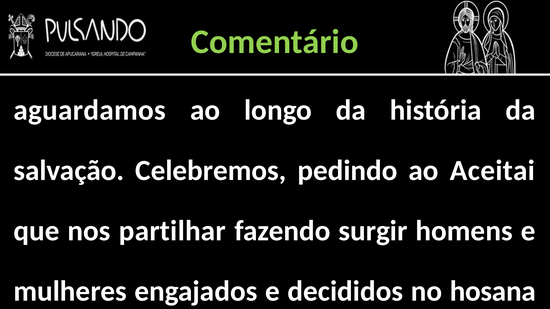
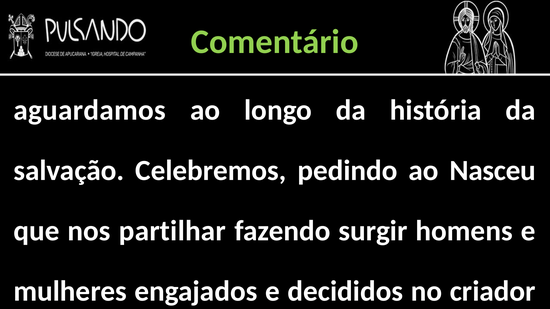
Aceitai: Aceitai -> Nasceu (493, 171)
hosana: hosana -> criador (493, 292)
